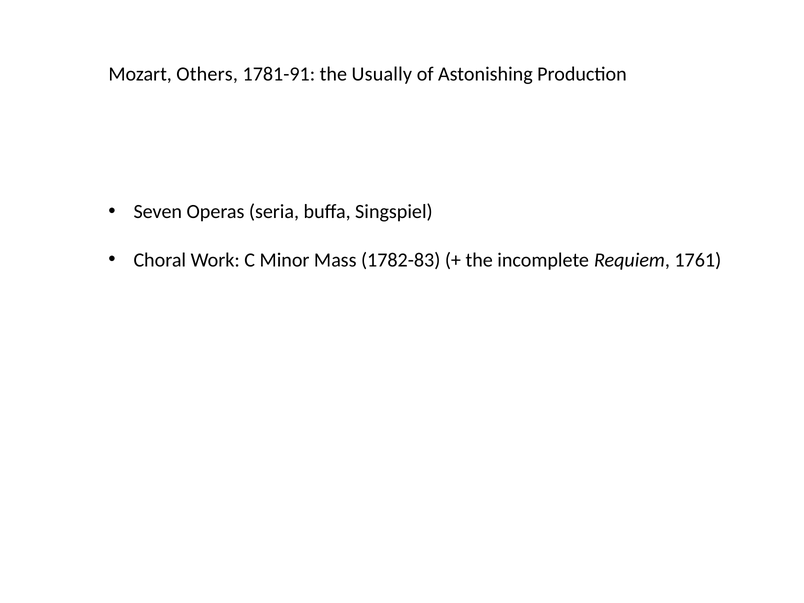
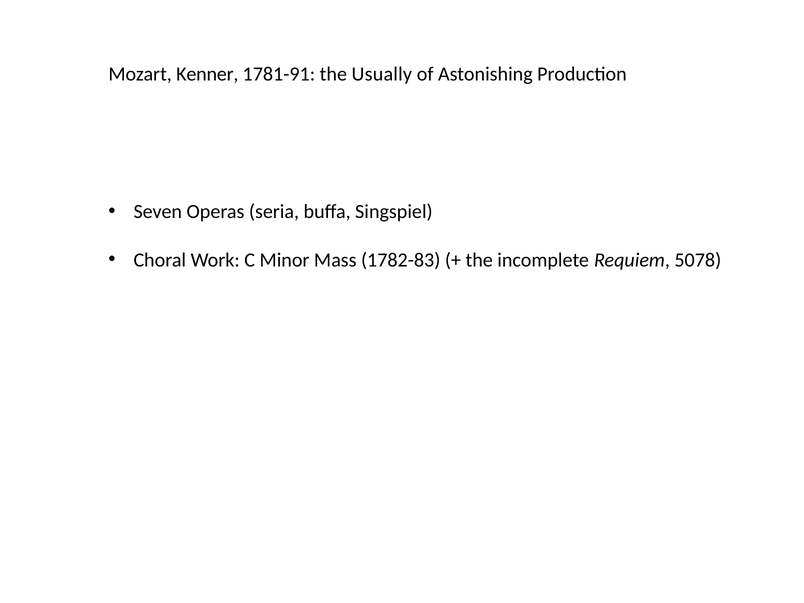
Others: Others -> Kenner (207, 74)
1761: 1761 -> 5078 (698, 260)
